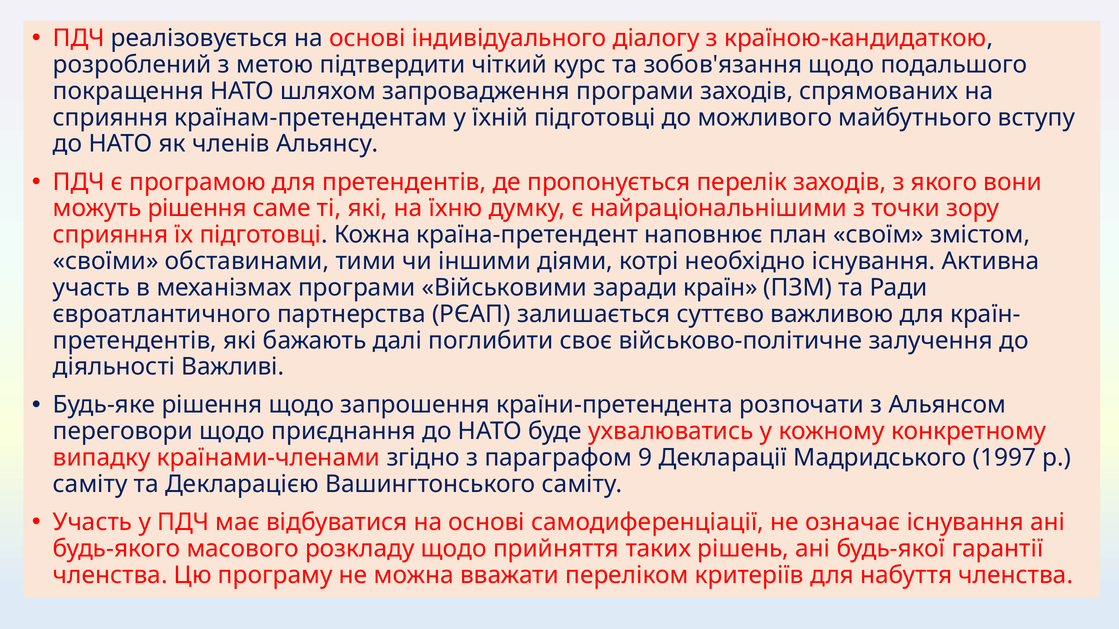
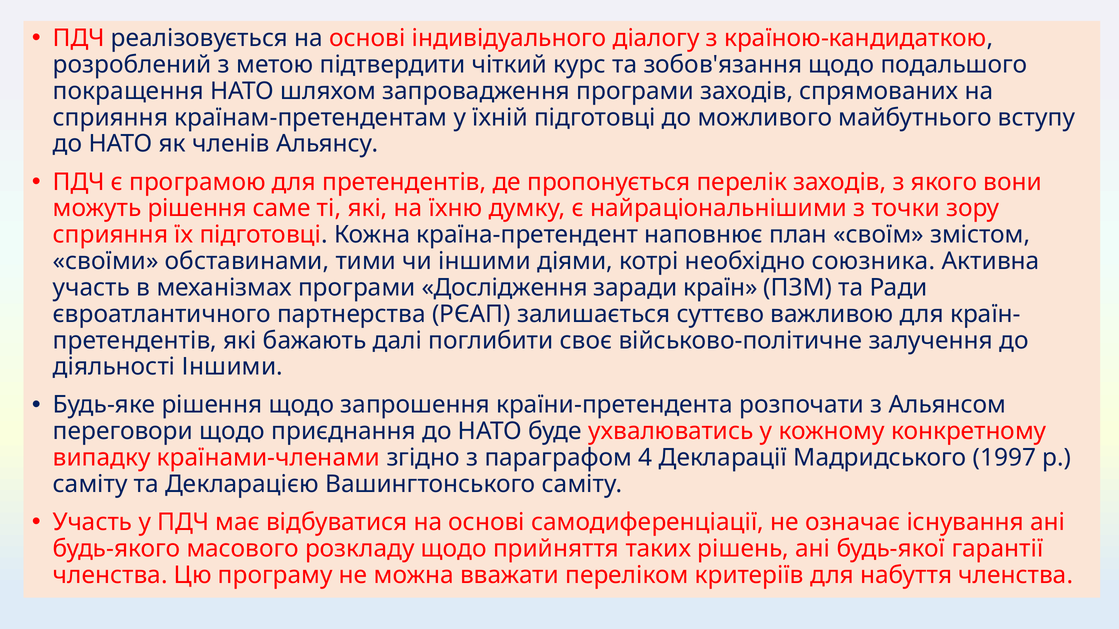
необхідно існування: існування -> союзника (874, 261)
Військовими: Військовими -> Дослідження (505, 288)
діяльності Важливі: Важливі -> Іншими (232, 367)
9: 9 -> 4 (645, 458)
